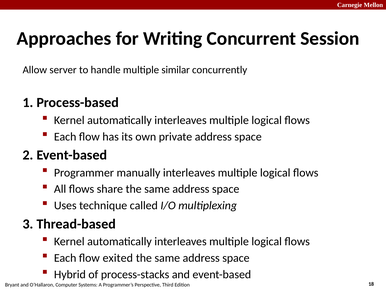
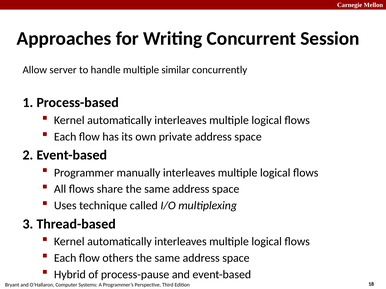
exited: exited -> others (118, 258)
process-stacks: process-stacks -> process-pause (135, 275)
